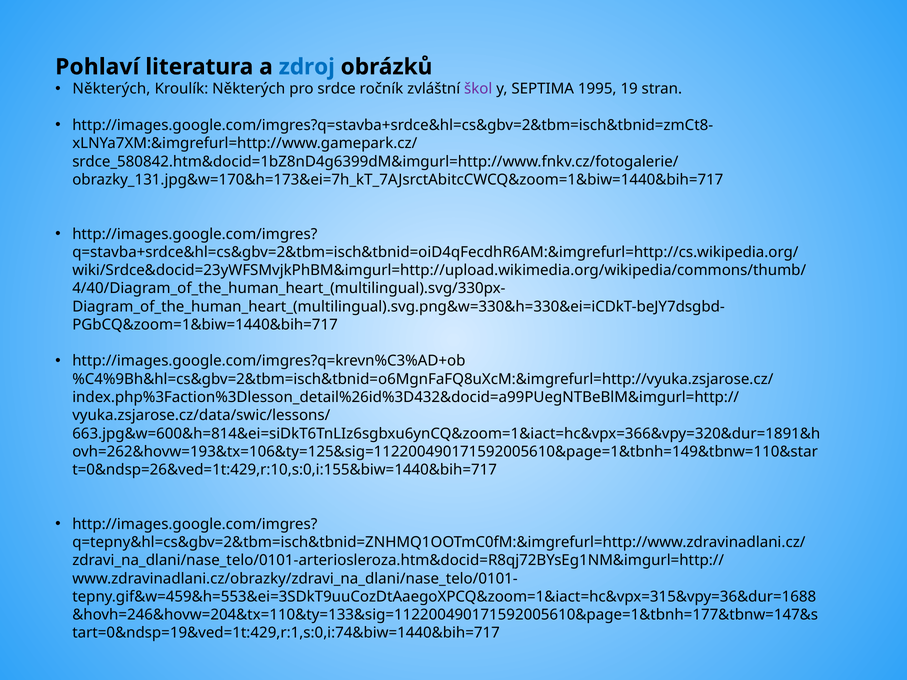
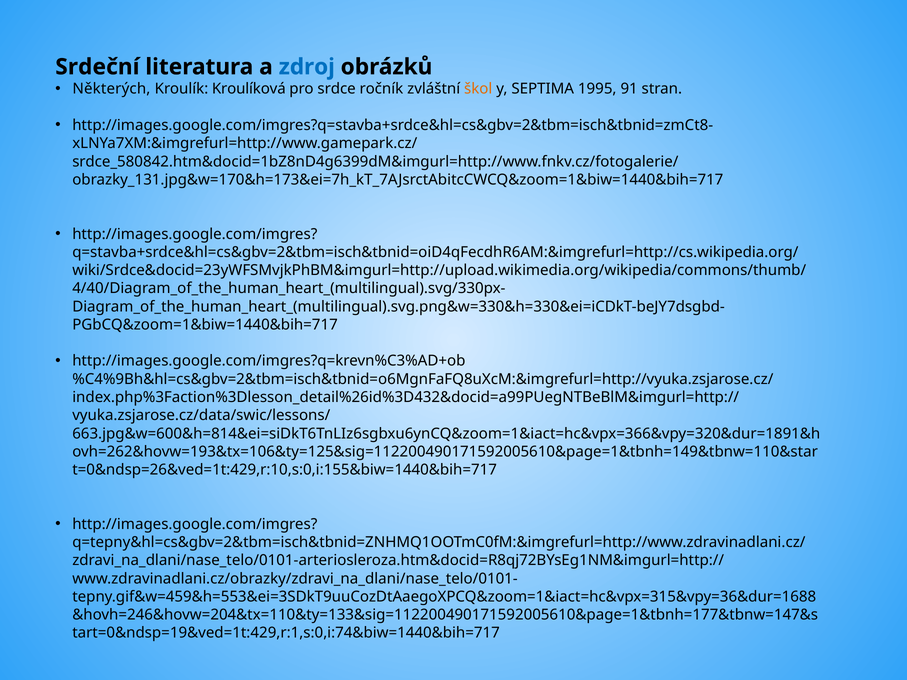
Pohlaví: Pohlaví -> Srdeční (97, 67)
Kroulík Některých: Některých -> Kroulíková (249, 89)
škol colour: purple -> orange (478, 89)
19: 19 -> 91 (629, 89)
